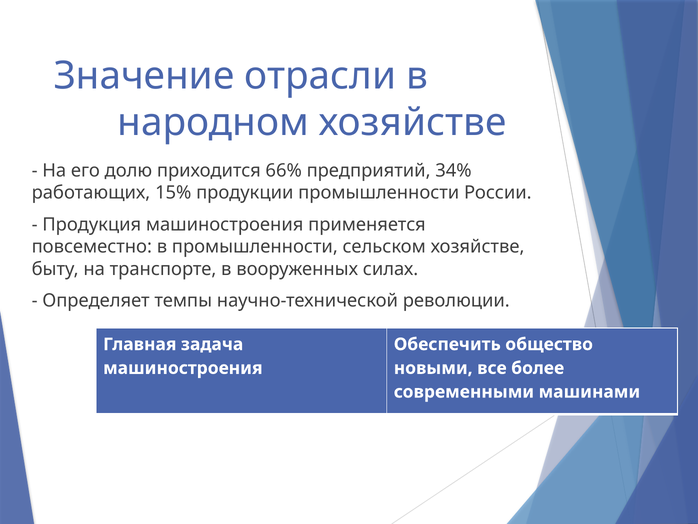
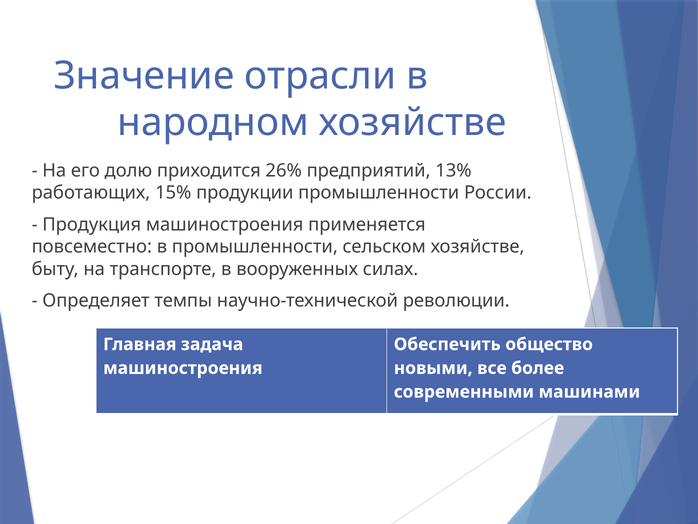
66%: 66% -> 26% (284, 171)
34%: 34% -> 13% (453, 171)
